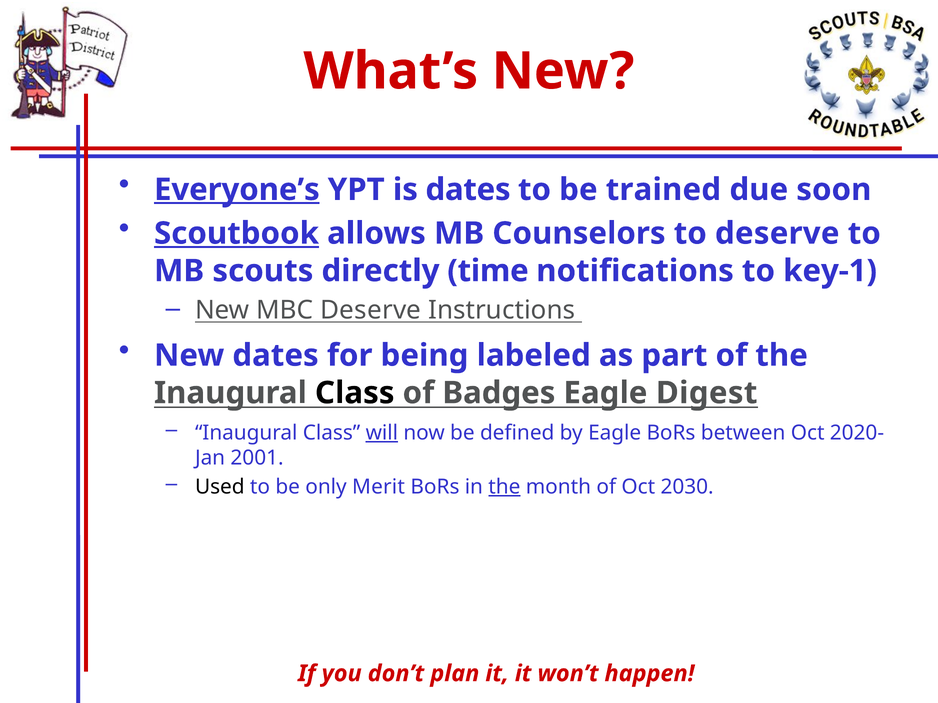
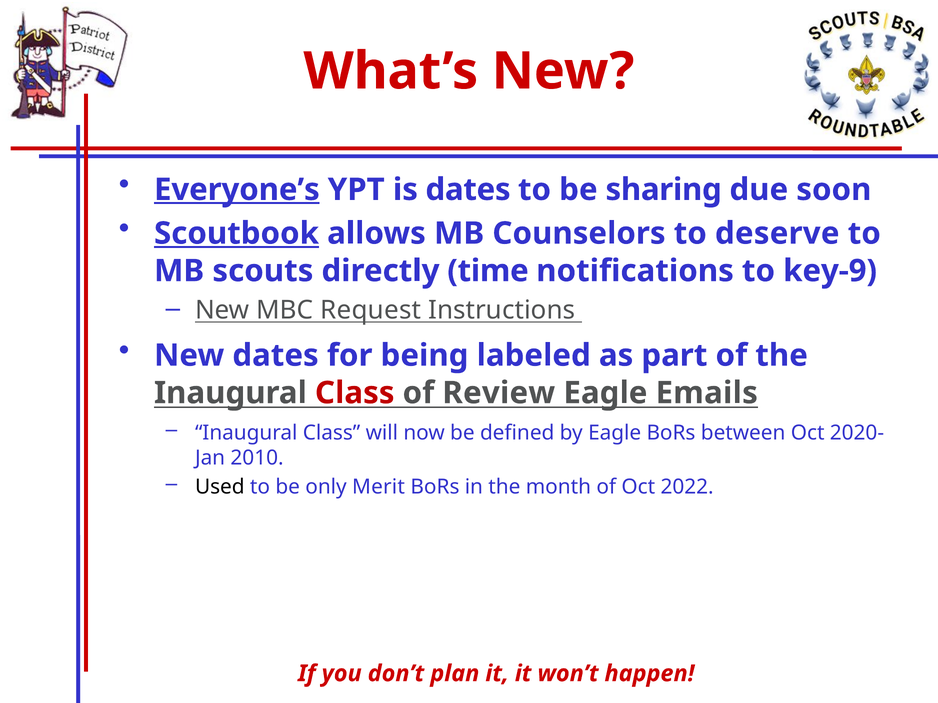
trained: trained -> sharing (664, 190)
key-1: key-1 -> key-9 (830, 271)
MBC Deserve: Deserve -> Request (371, 310)
Class colour: black -> red (355, 393)
Badges: Badges -> Review (499, 393)
Digest: Digest -> Emails (707, 393)
will underline: present -> none (382, 433)
2001: 2001 -> 2010 (257, 458)
the underline: present -> none (504, 487)
2030: 2030 -> 2022 (687, 487)
